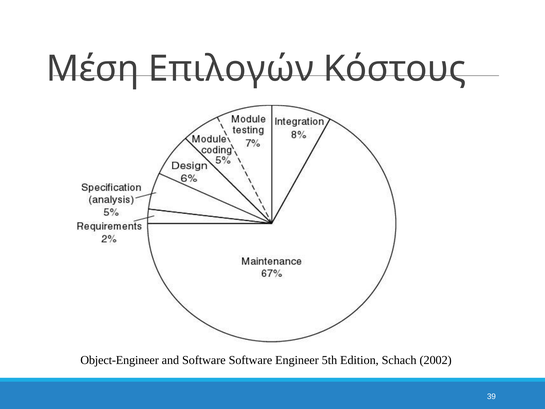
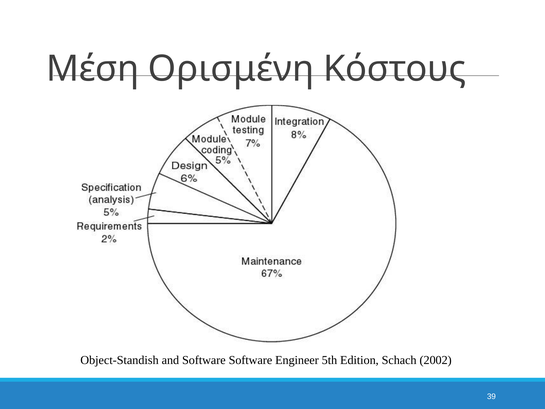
Επιλογών: Επιλογών -> Ορισμένη (231, 69)
Object-Engineer: Object-Engineer -> Object-Standish (119, 360)
